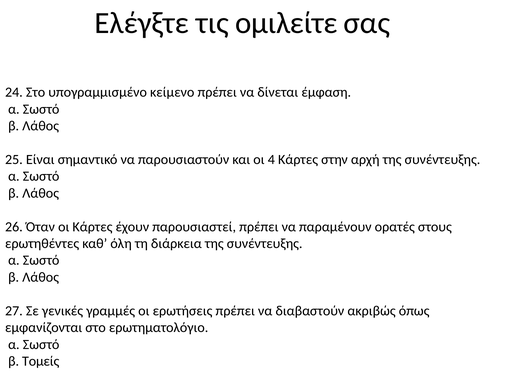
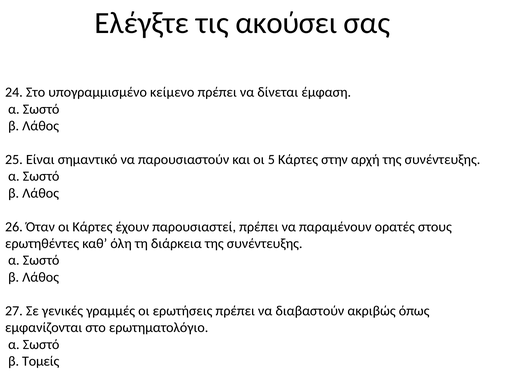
ομιλείτε: ομιλείτε -> ακούσει (286, 23)
4: 4 -> 5 (271, 160)
